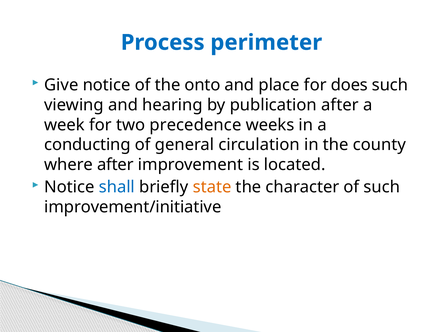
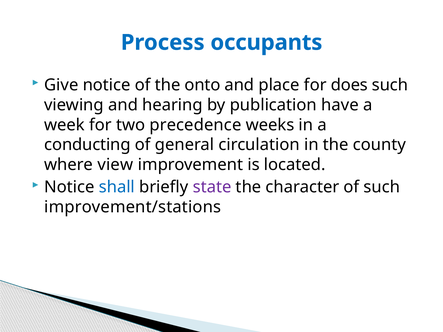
perimeter: perimeter -> occupants (266, 43)
publication after: after -> have (340, 105)
where after: after -> view (115, 165)
state colour: orange -> purple (212, 187)
improvement/initiative: improvement/initiative -> improvement/stations (133, 207)
